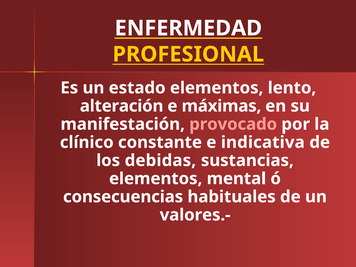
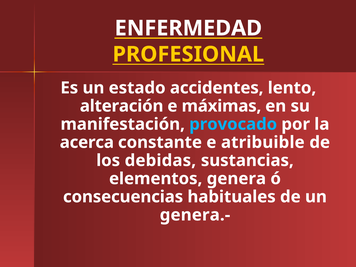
estado elementos: elementos -> accidentes (217, 88)
provocado colour: pink -> light blue (233, 124)
clínico: clínico -> acerca (87, 142)
indicativa: indicativa -> atribuible (263, 142)
mental: mental -> genera (236, 179)
valores.-: valores.- -> genera.- (195, 215)
